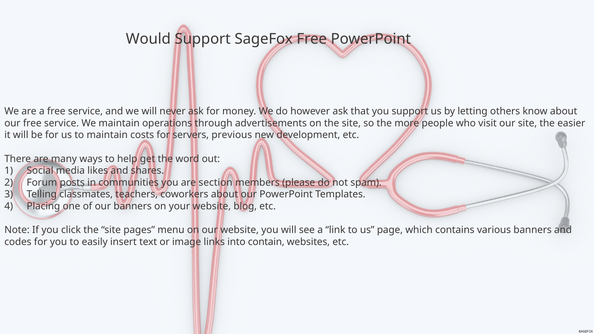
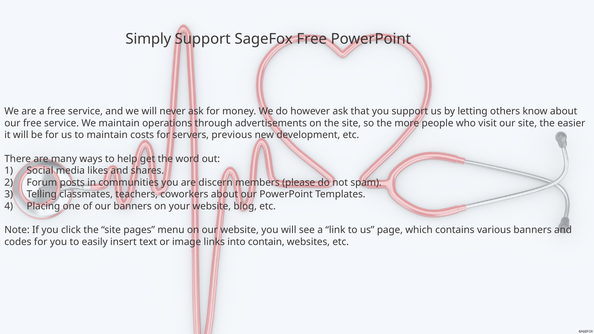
Would: Would -> Simply (148, 39)
section: section -> discern (216, 183)
